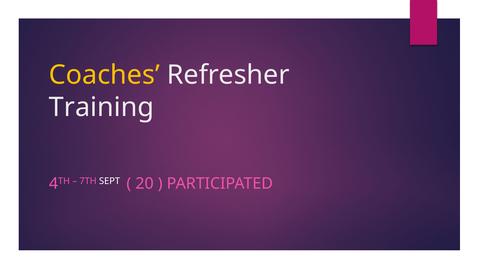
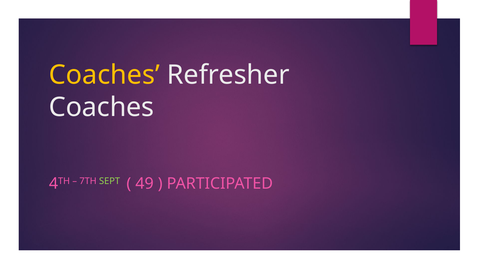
Training: Training -> Coaches (102, 107)
SEPT colour: white -> light green (110, 181)
20: 20 -> 49 (144, 184)
